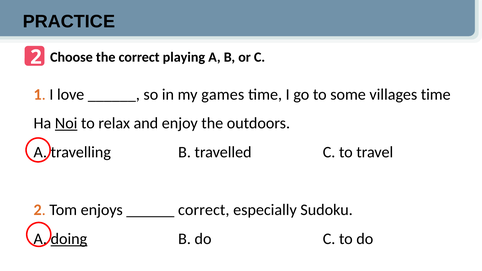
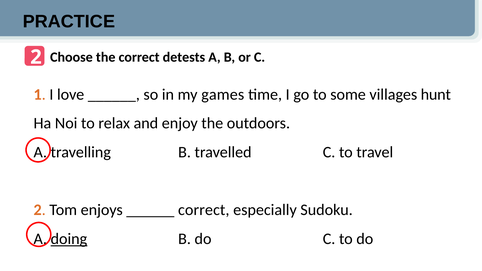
playing: playing -> detests (184, 57)
villages time: time -> hunt (436, 94)
Noi underline: present -> none (66, 123)
